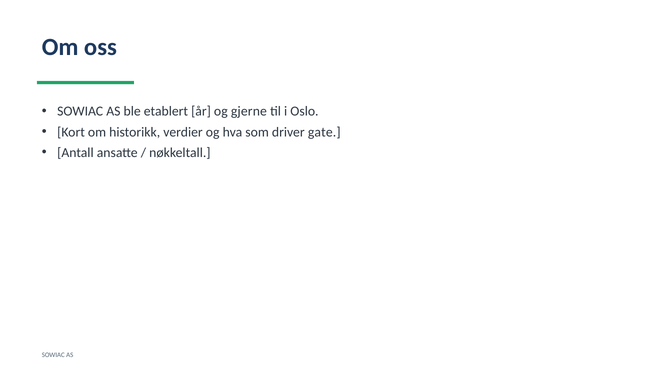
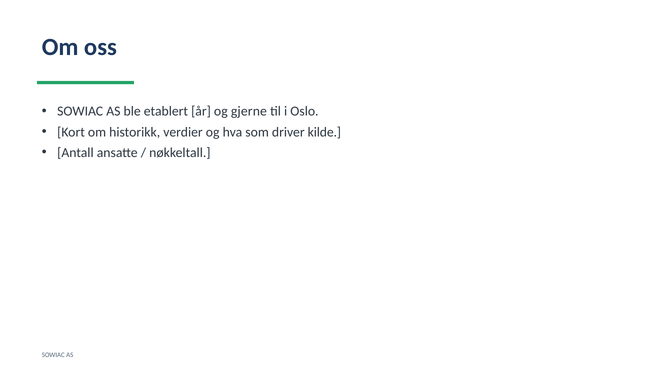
gate: gate -> kilde (324, 132)
